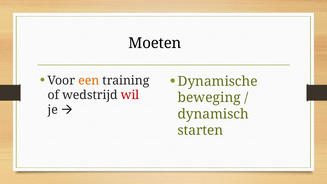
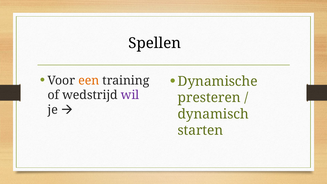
Moeten: Moeten -> Spellen (155, 43)
wil colour: red -> purple (130, 95)
beweging: beweging -> presteren (209, 98)
